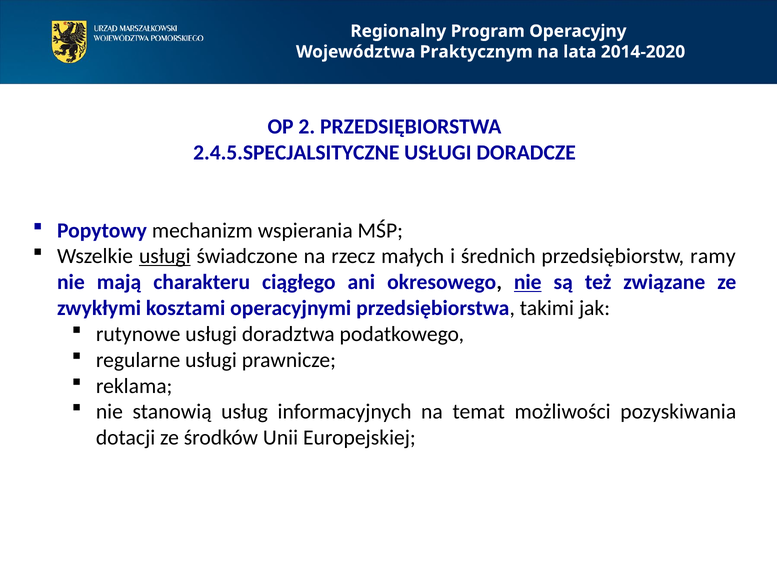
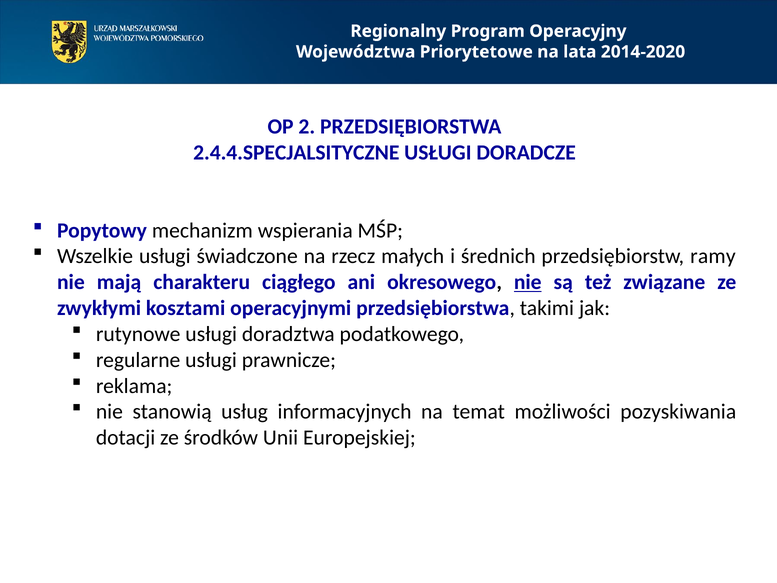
Praktycznym: Praktycznym -> Priorytetowe (476, 52)
2.4.5.SPECJALSITYCZNE: 2.4.5.SPECJALSITYCZNE -> 2.4.4.SPECJALSITYCZNE (296, 153)
usługi underline: present -> none (165, 256)
